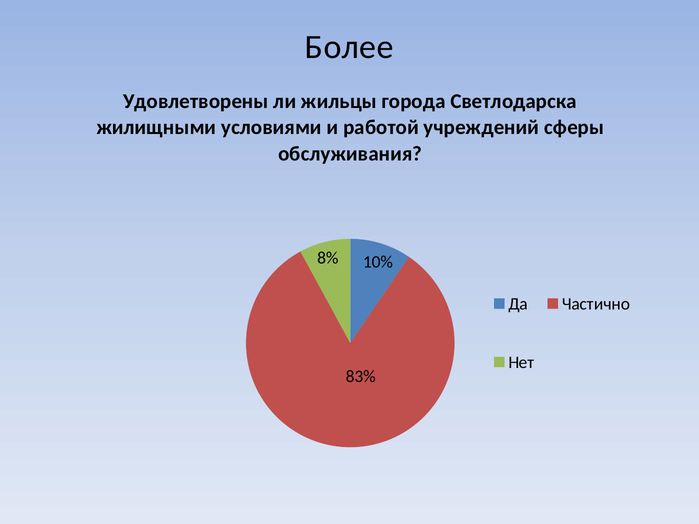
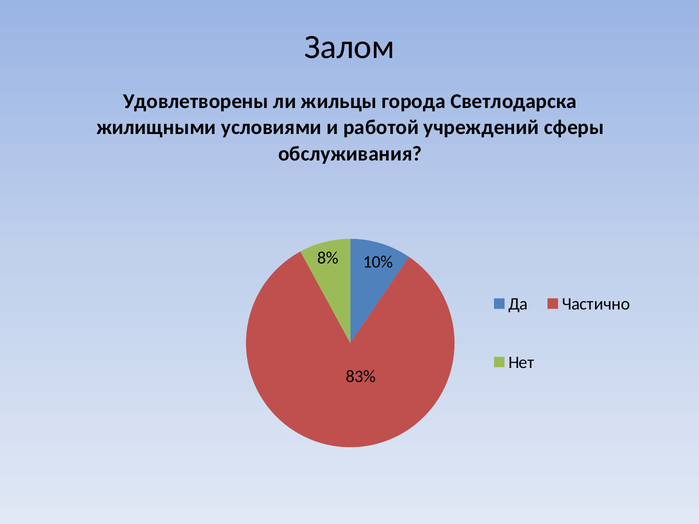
Более: Более -> Залом (349, 47)
